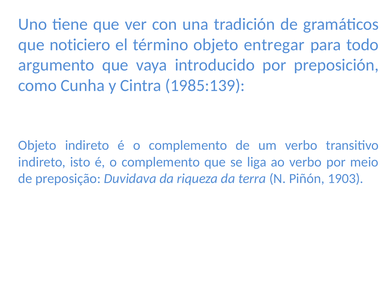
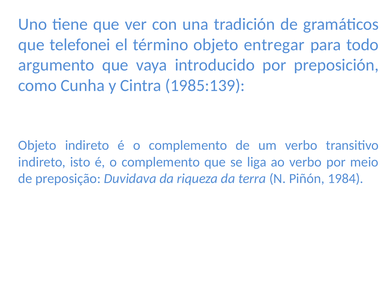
noticiero: noticiero -> telefonei (80, 45)
1903: 1903 -> 1984 (346, 179)
